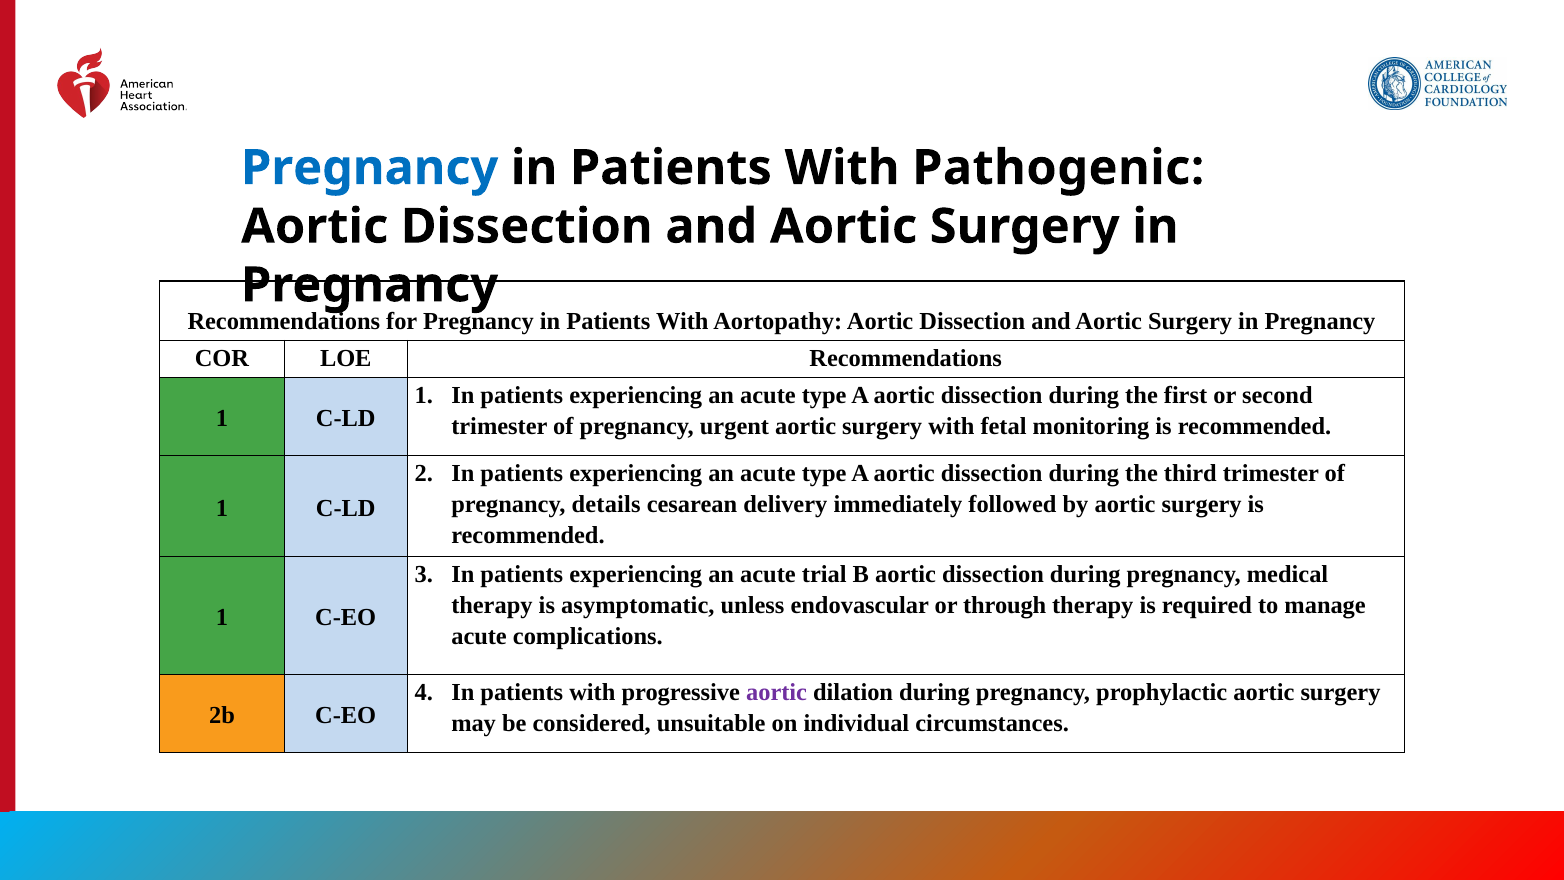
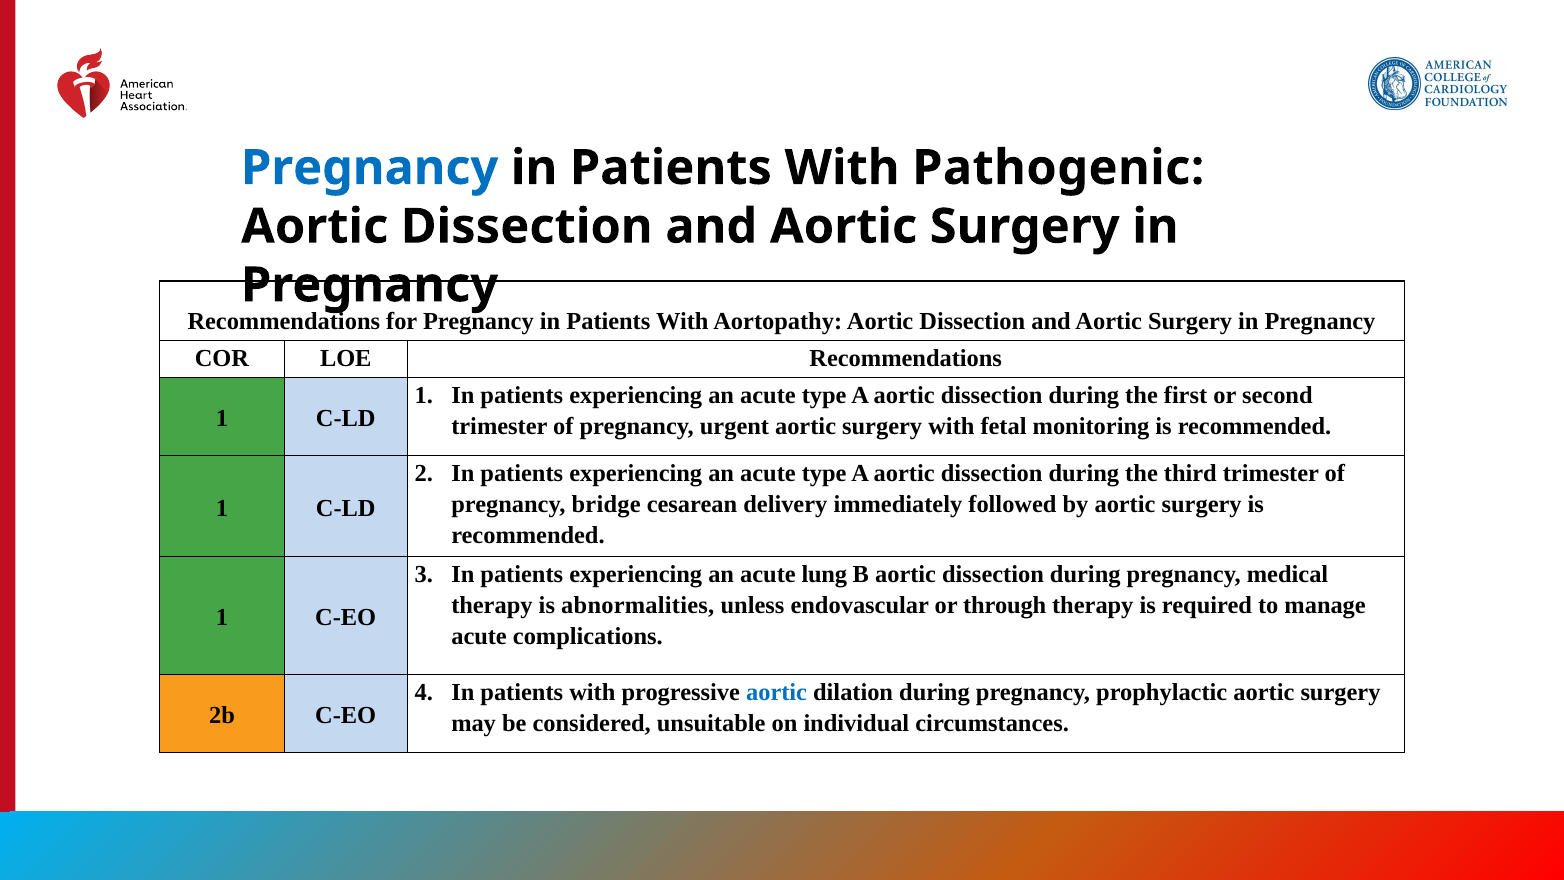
details: details -> bridge (606, 504)
trial: trial -> lung (824, 574)
asymptomatic: asymptomatic -> abnormalities (638, 605)
aortic colour: purple -> blue (777, 692)
